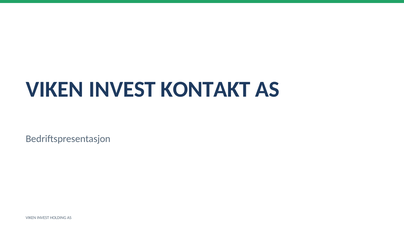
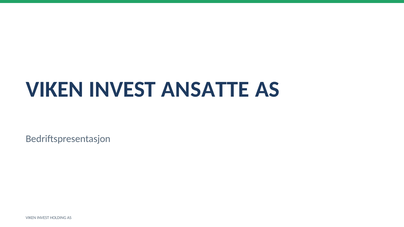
KONTAKT: KONTAKT -> ANSATTE (205, 90)
